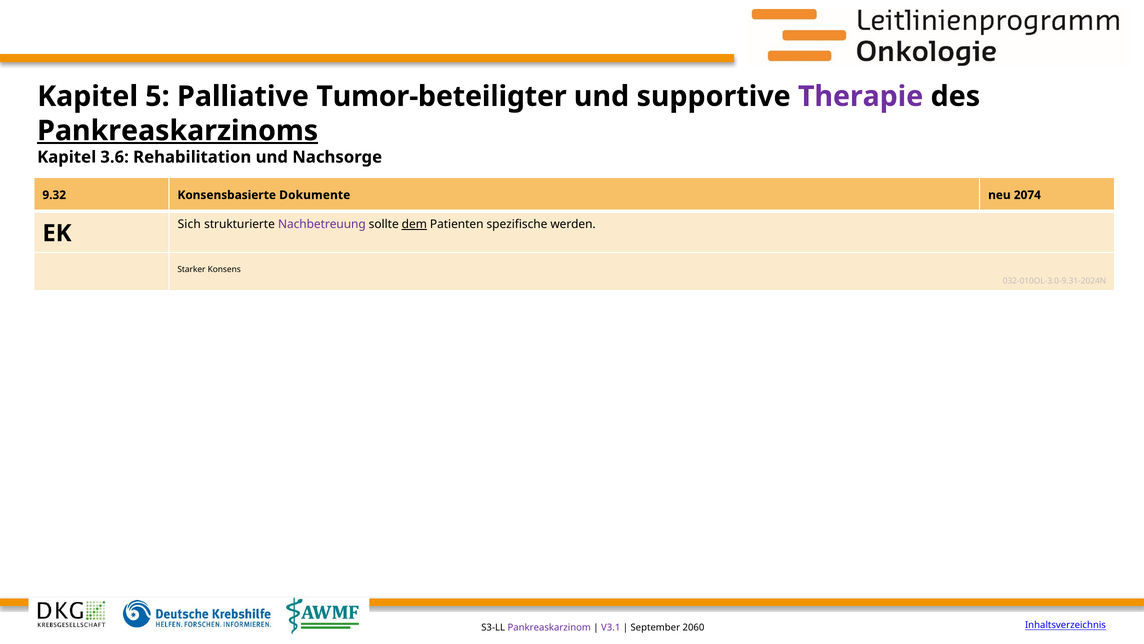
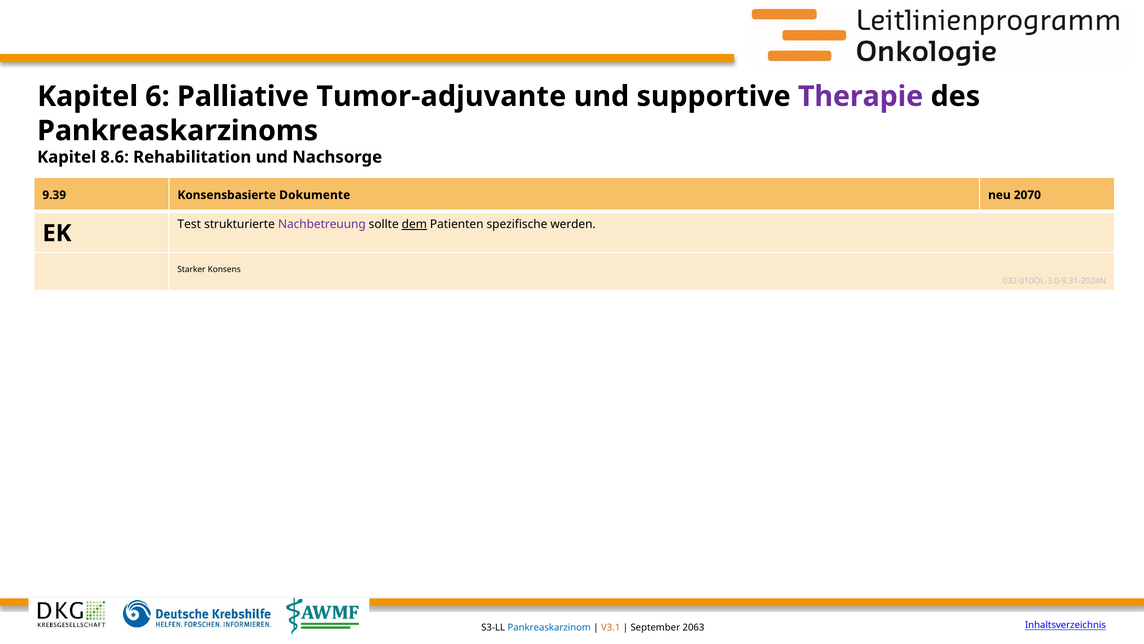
5: 5 -> 6 (157, 96)
Tumor-beteiligter: Tumor-beteiligter -> Tumor-adjuvante (441, 96)
Pankreaskarzinoms underline: present -> none (178, 131)
3.6: 3.6 -> 8.6 (115, 157)
9.32: 9.32 -> 9.39 (54, 195)
2074: 2074 -> 2070 (1027, 195)
Sich: Sich -> Test (189, 224)
Pankreaskarzinom colour: purple -> blue (549, 627)
V3.1 colour: purple -> orange (611, 627)
2060: 2060 -> 2063 (693, 627)
